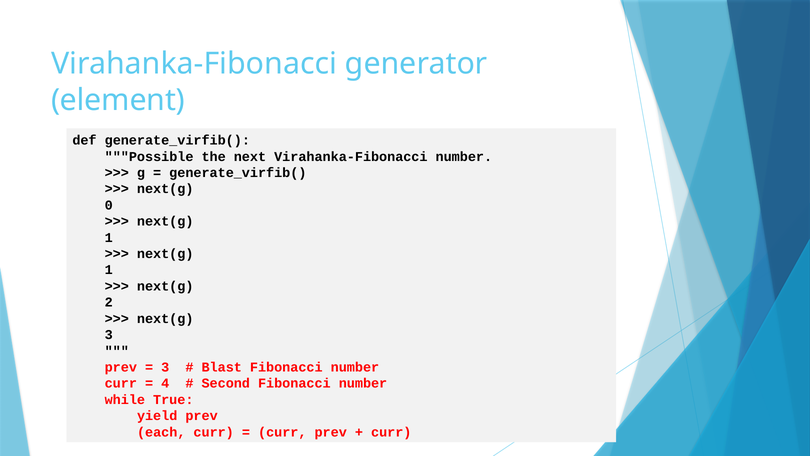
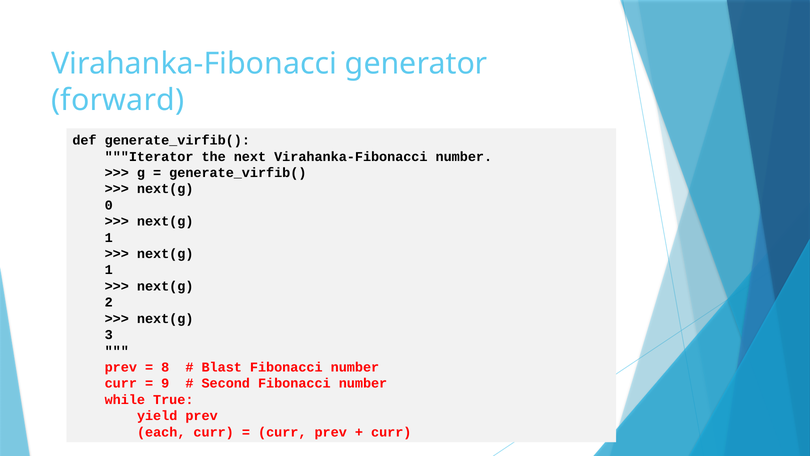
element: element -> forward (118, 100)
Possible: Possible -> Iterator (149, 156)
3: 3 -> 8 (165, 367)
4: 4 -> 9 (165, 383)
